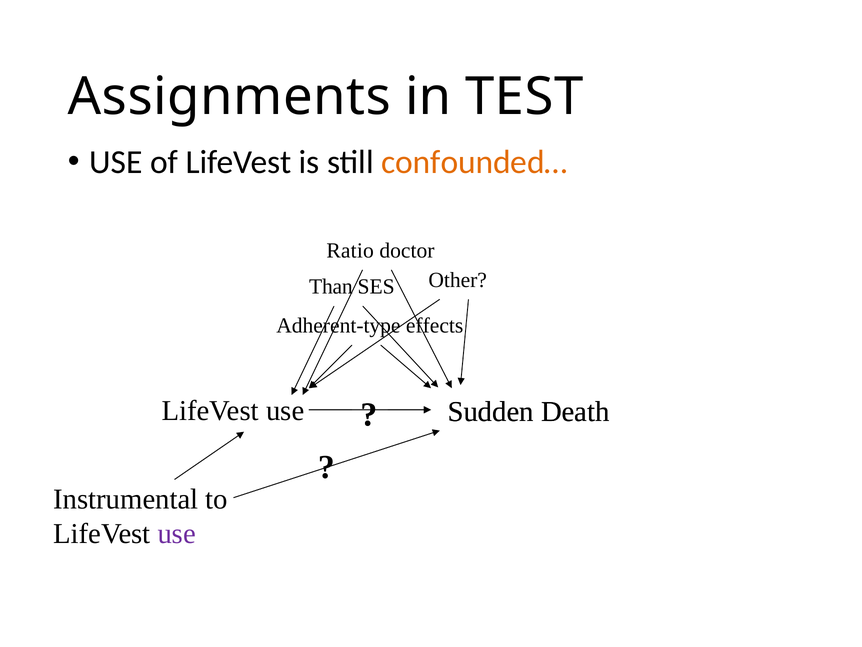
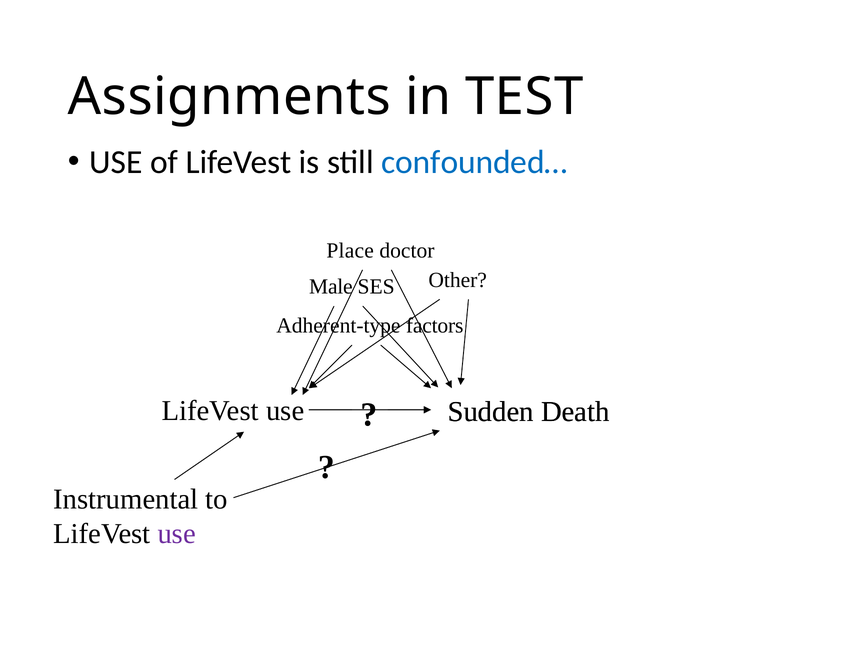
confounded… colour: orange -> blue (475, 162)
Ratio: Ratio -> Place (350, 250)
Than: Than -> Male (331, 286)
effects: effects -> factors (435, 325)
